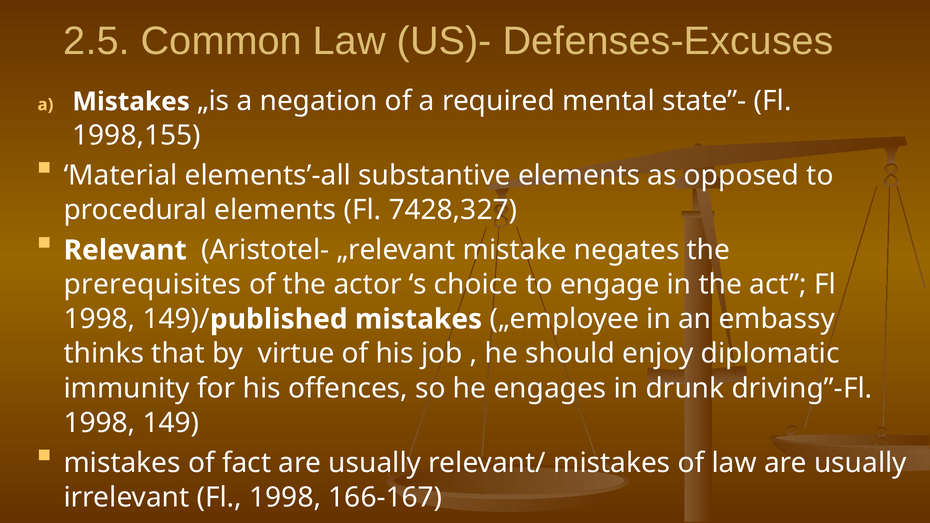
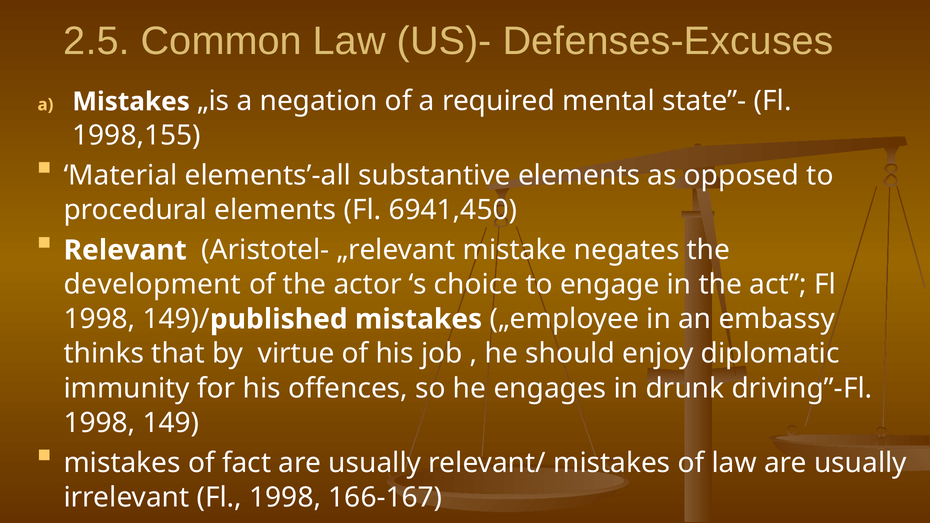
7428,327: 7428,327 -> 6941,450 (453, 210)
prerequisites: prerequisites -> development (153, 285)
